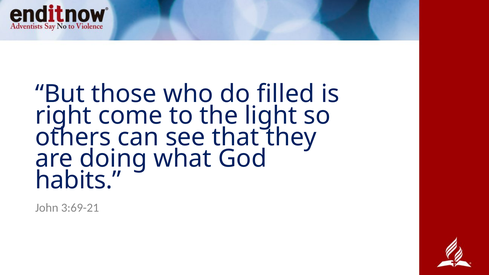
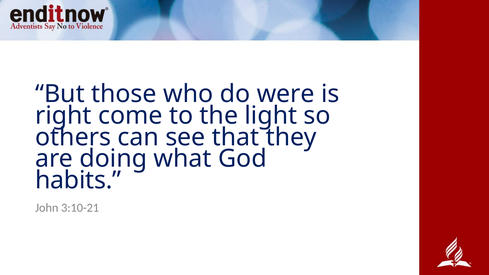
filled: filled -> were (286, 94)
3:69-21: 3:69-21 -> 3:10-21 (80, 208)
